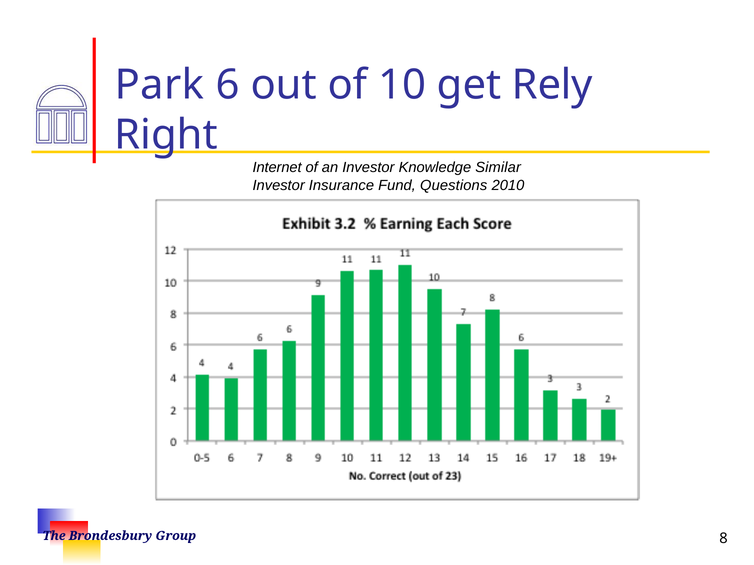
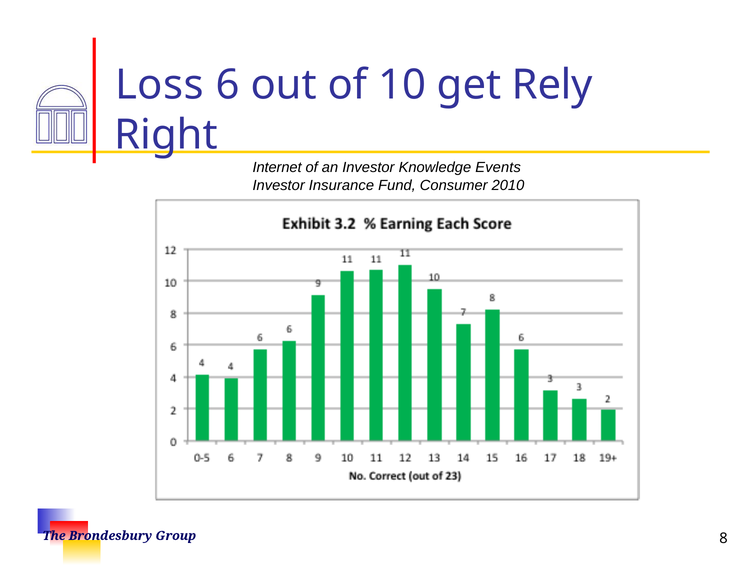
Park: Park -> Loss (159, 85)
Similar: Similar -> Events (498, 168)
Questions: Questions -> Consumer (454, 185)
